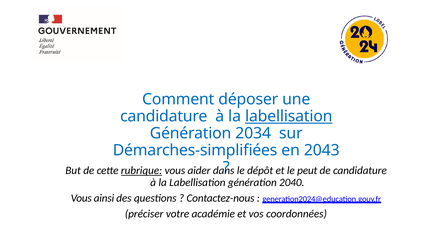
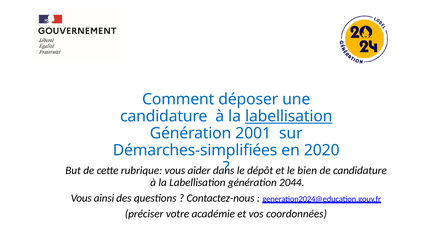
2034: 2034 -> 2001 (253, 134)
2043: 2043 -> 2020 (322, 151)
rubrique underline: present -> none (142, 171)
peut: peut -> bien (307, 171)
2040: 2040 -> 2044 (292, 183)
